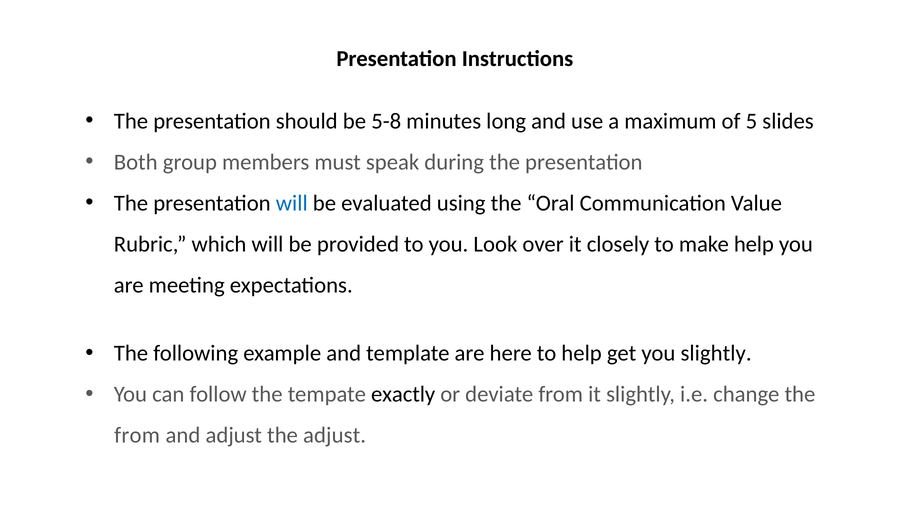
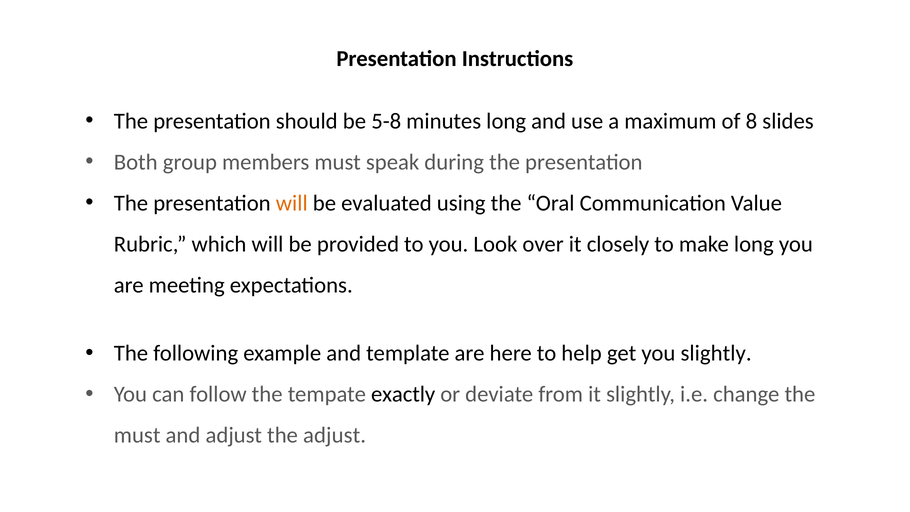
5: 5 -> 8 (751, 121)
will colour: blue -> orange (292, 203)
make help: help -> long (754, 244)
from: from -> must (137, 435)
